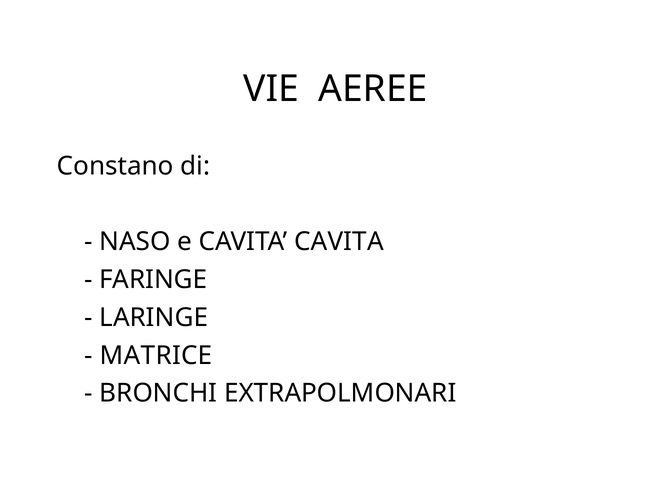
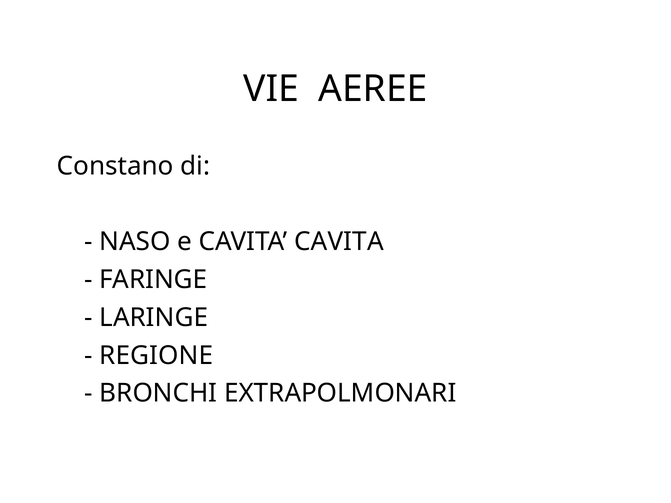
MATRICE: MATRICE -> REGIONE (156, 356)
